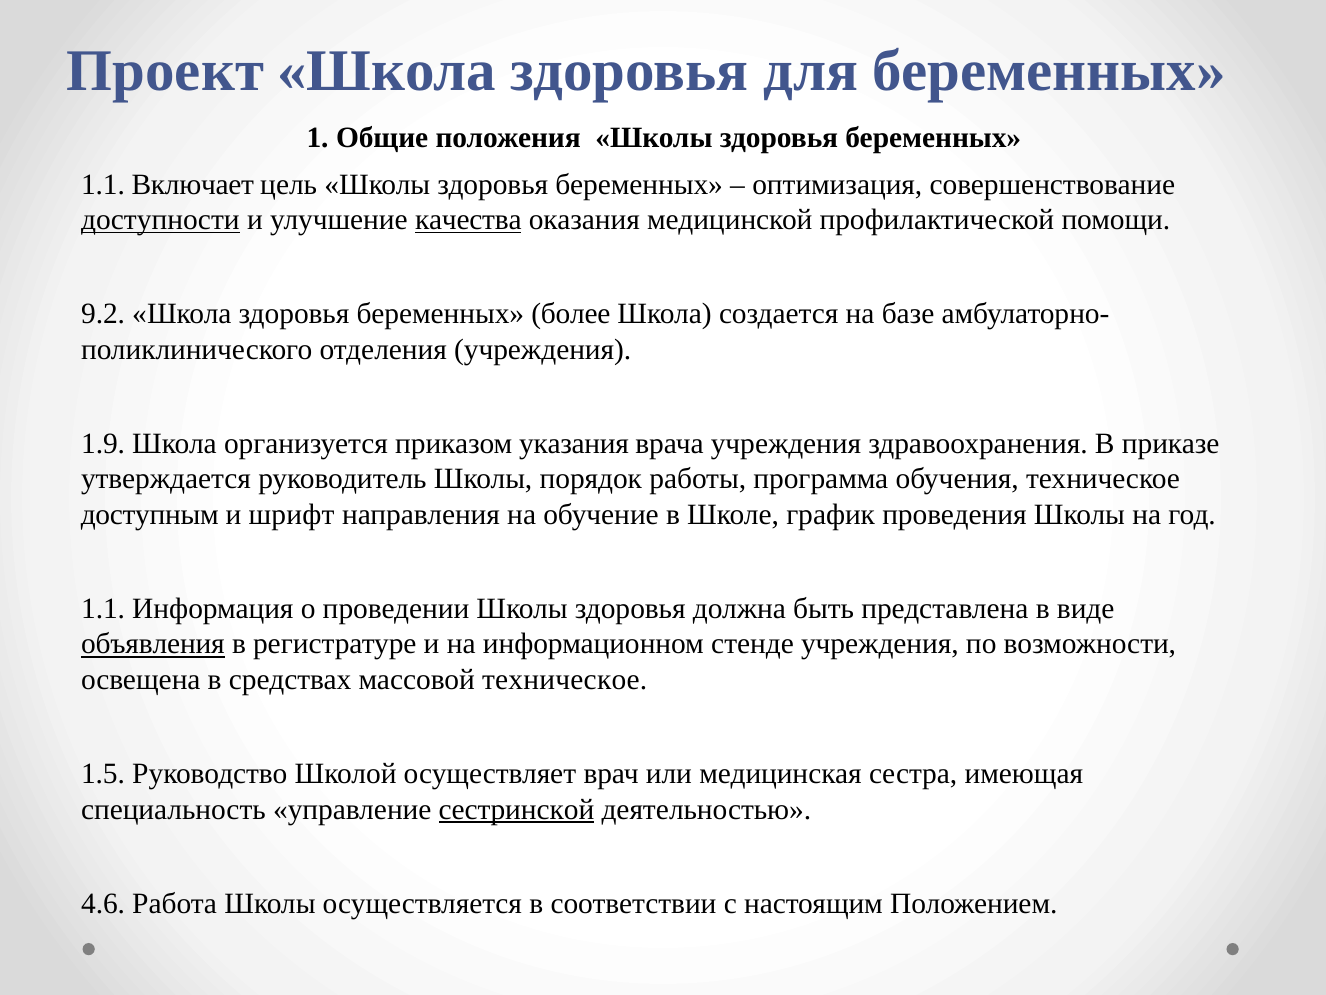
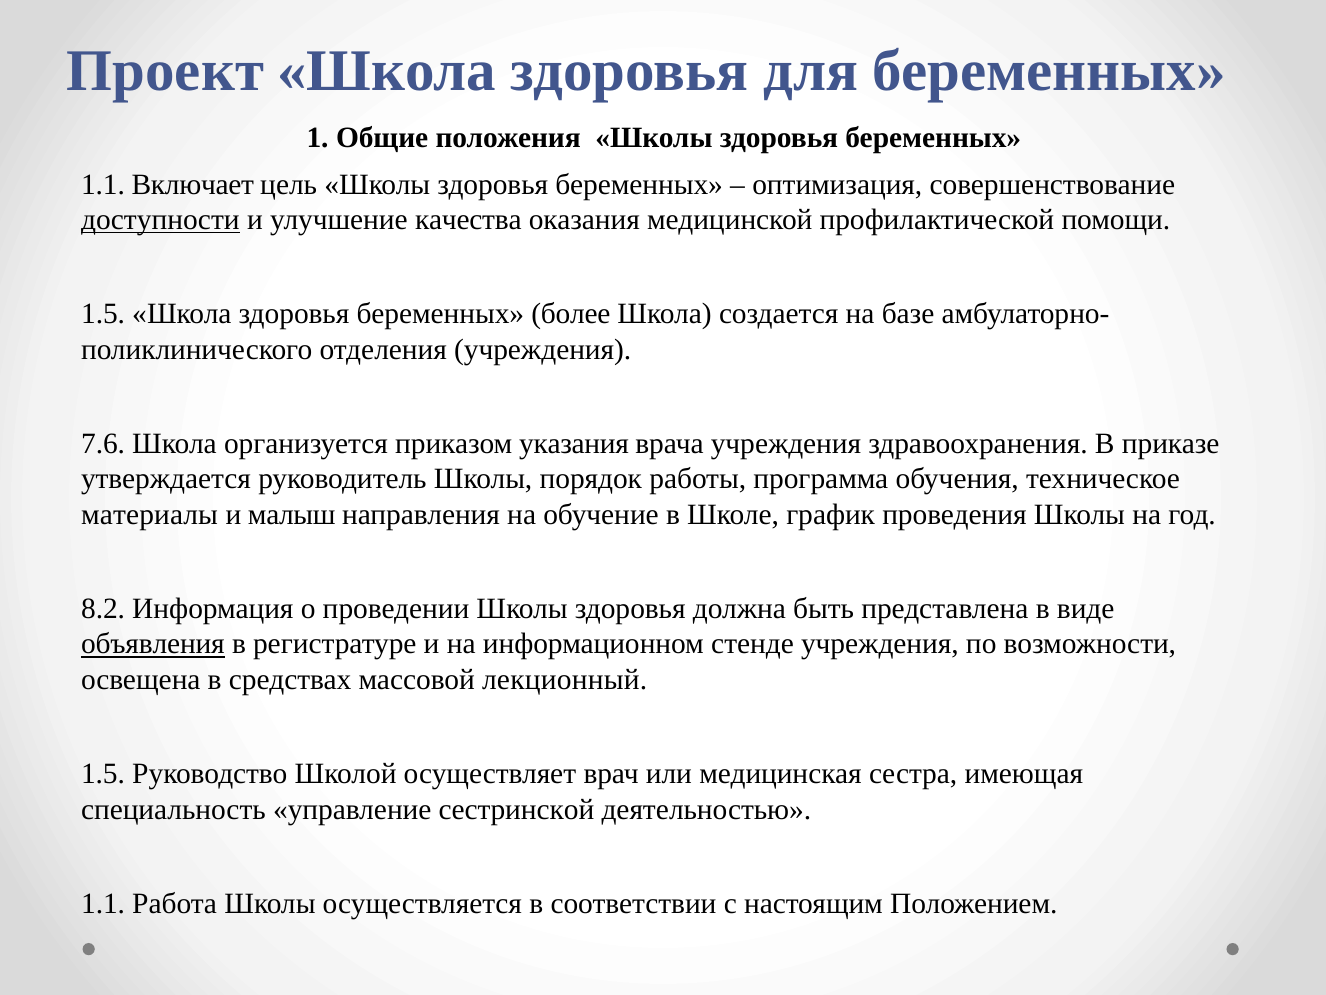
качества underline: present -> none (468, 220)
9.2: 9.2 -> 1.5 (103, 314)
1.9: 1.9 -> 7.6 (103, 444)
доступным: доступным -> материалы (150, 514)
шрифт: шрифт -> малыш (292, 514)
1.1: 1.1 -> 8.2 (103, 609)
массовой техническое: техническое -> лекционный (565, 679)
сестринской underline: present -> none (517, 809)
4.6: 4.6 -> 1.1 (103, 903)
